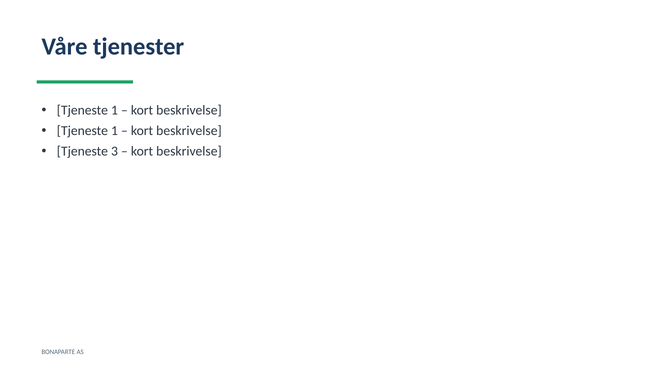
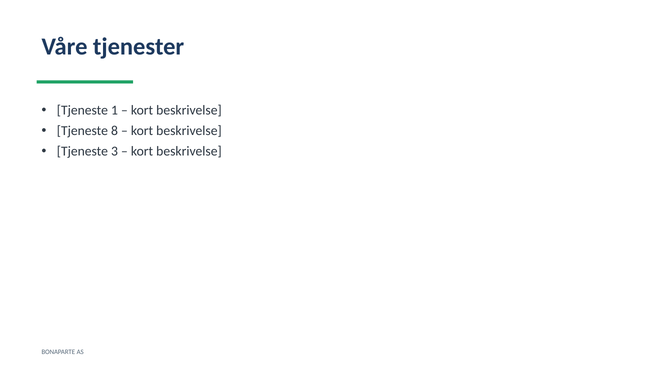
1: 1 -> 8 (114, 131)
